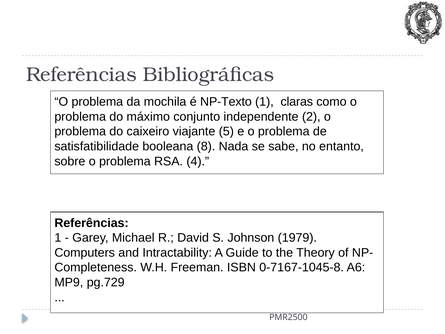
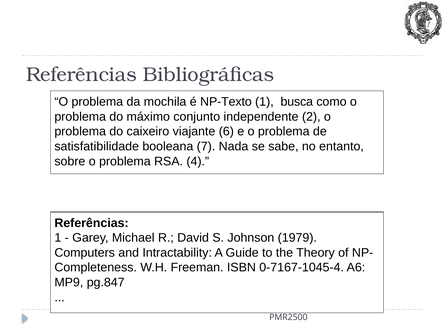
claras: claras -> busca (297, 102)
5: 5 -> 6 (226, 131)
8: 8 -> 7 (206, 146)
0-7167-1045-8: 0-7167-1045-8 -> 0-7167-1045-4 (302, 267)
pg.729: pg.729 -> pg.847 (106, 282)
